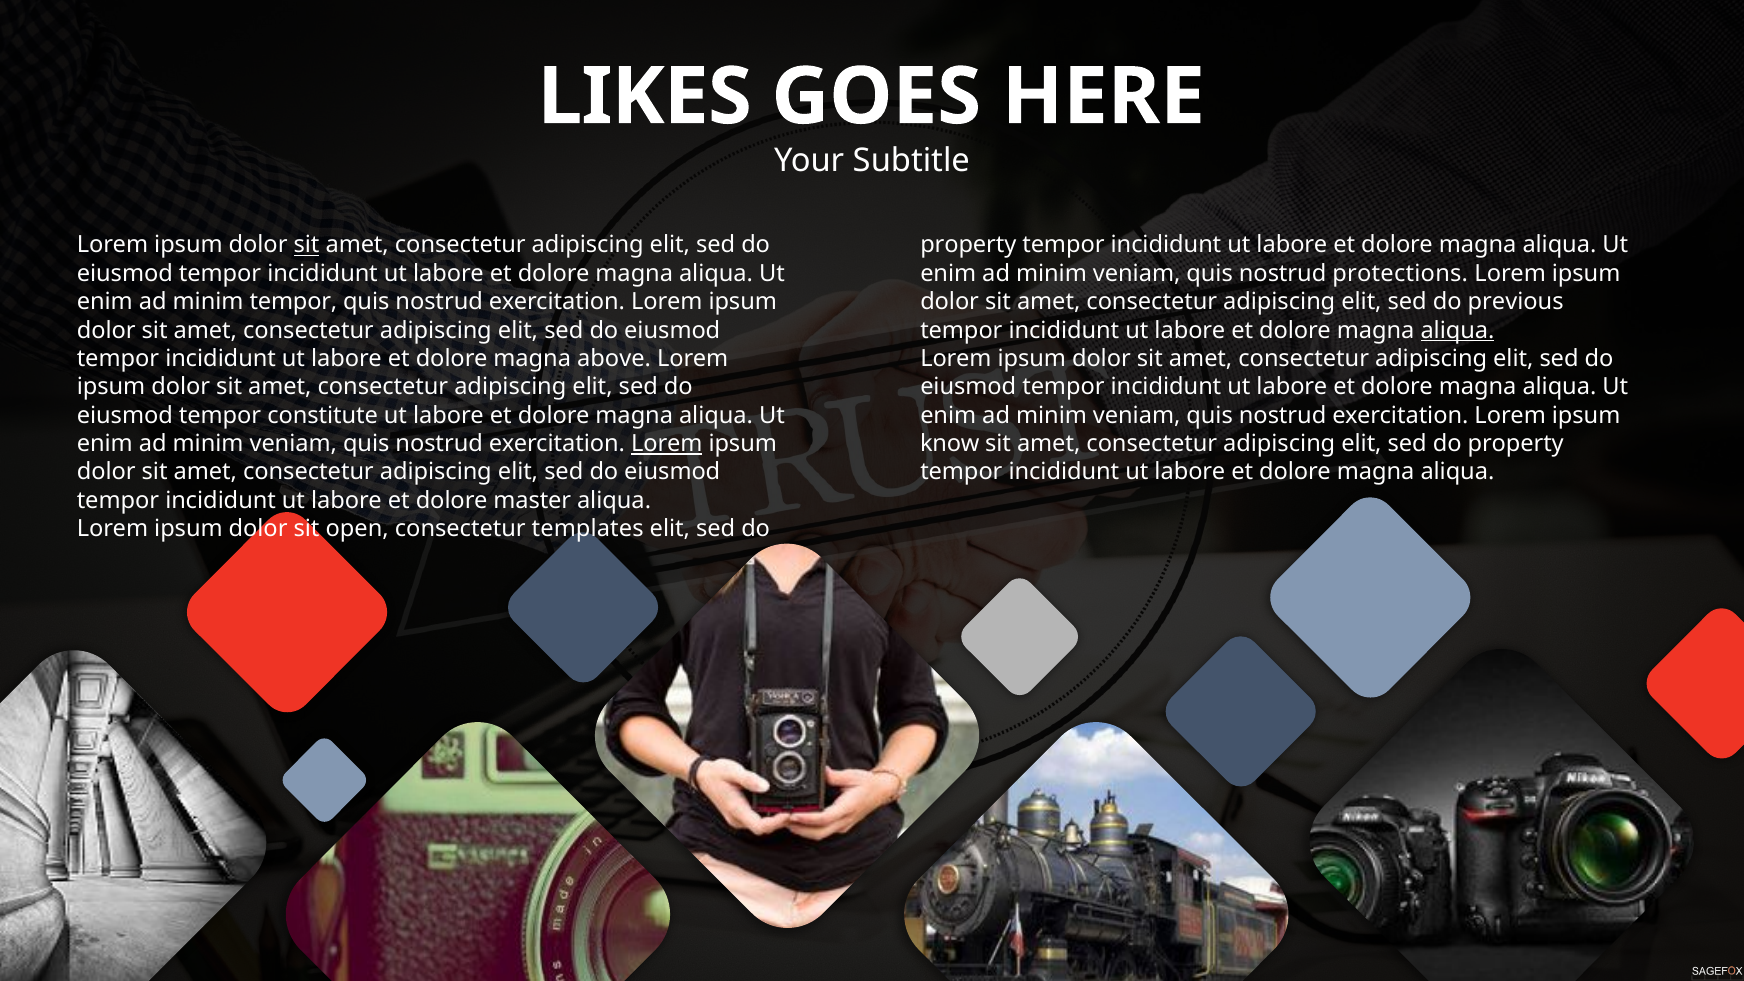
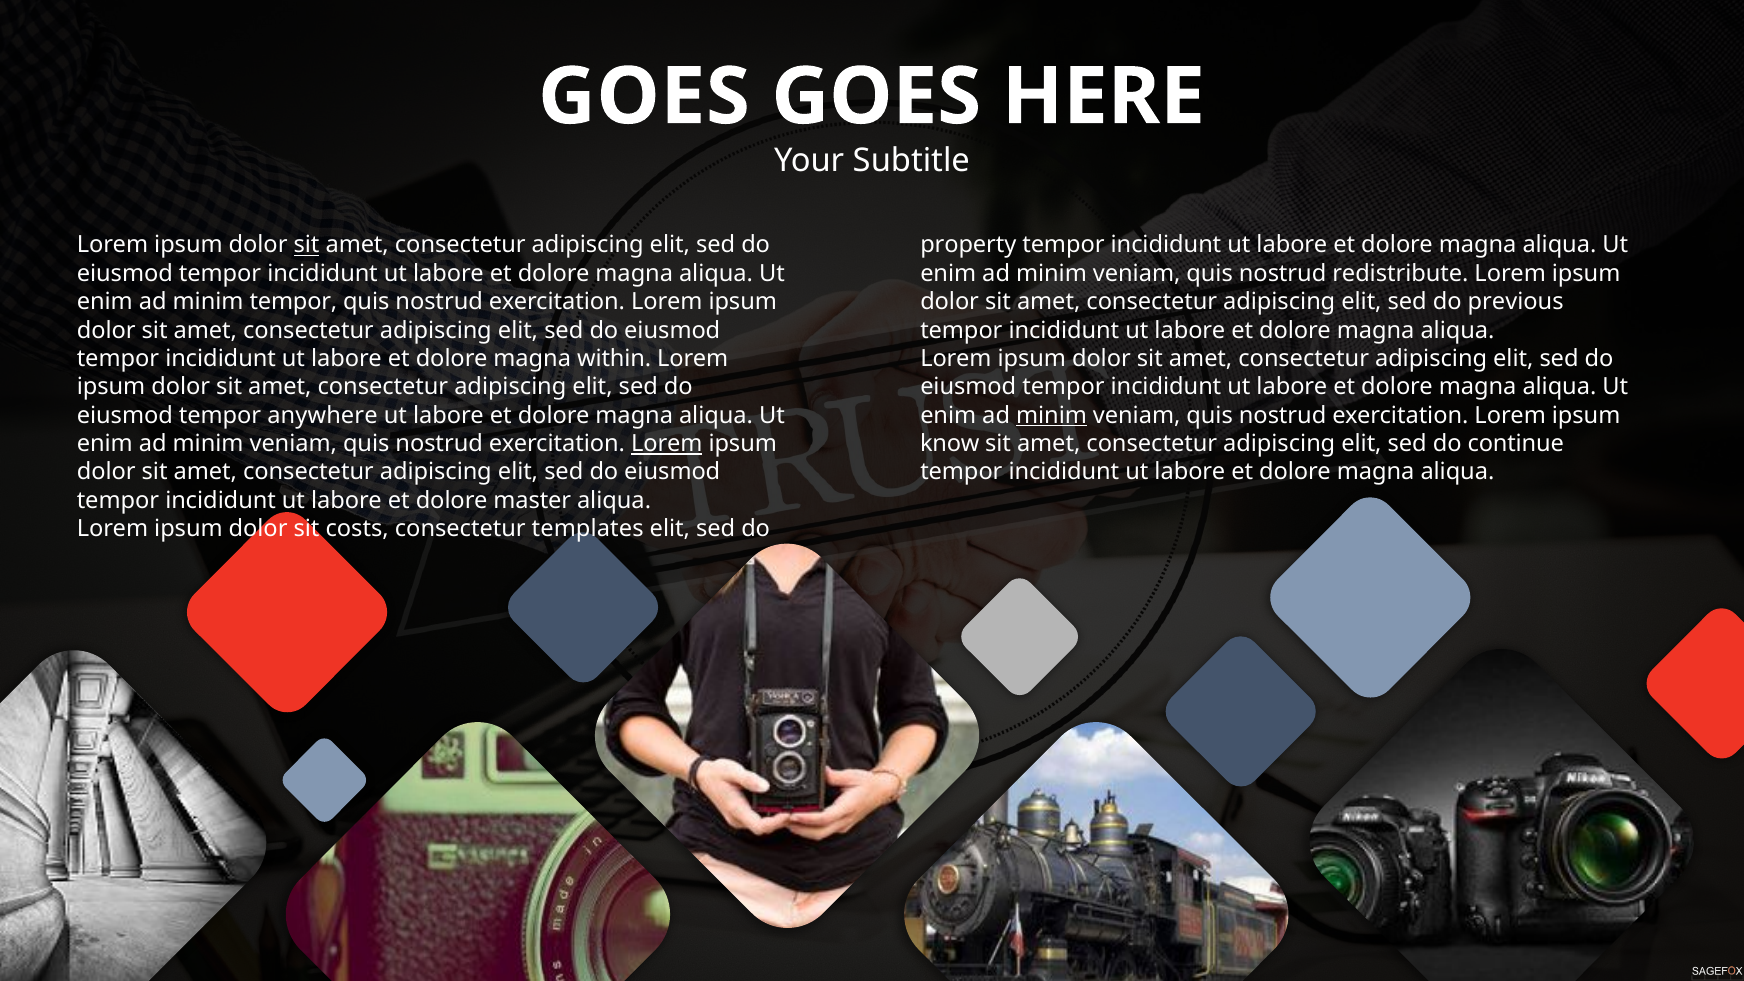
LIKES: LIKES -> GOES (644, 97)
protections: protections -> redistribute (1400, 274)
aliqua underline: present -> none (1458, 330)
above: above -> within (614, 359)
constitute: constitute -> anywhere (322, 415)
minim underline: none -> present (1051, 415)
property: property -> continue (1516, 444)
open: open -> costs (357, 529)
